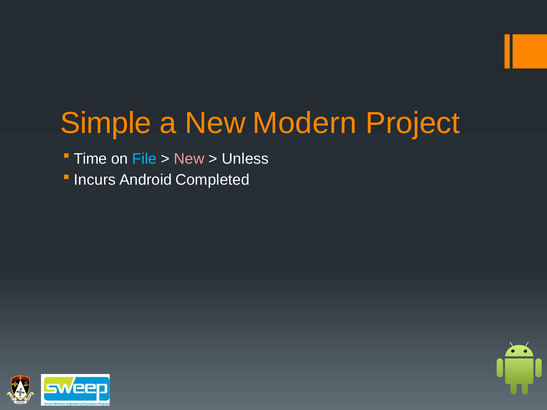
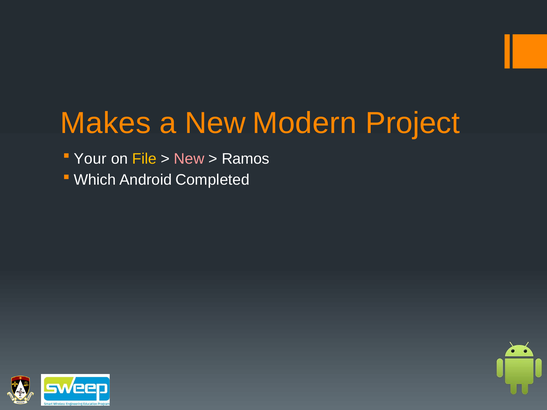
Simple: Simple -> Makes (106, 123)
Time: Time -> Your (90, 159)
File colour: light blue -> yellow (144, 159)
Unless: Unless -> Ramos (246, 159)
Incurs: Incurs -> Which (95, 180)
